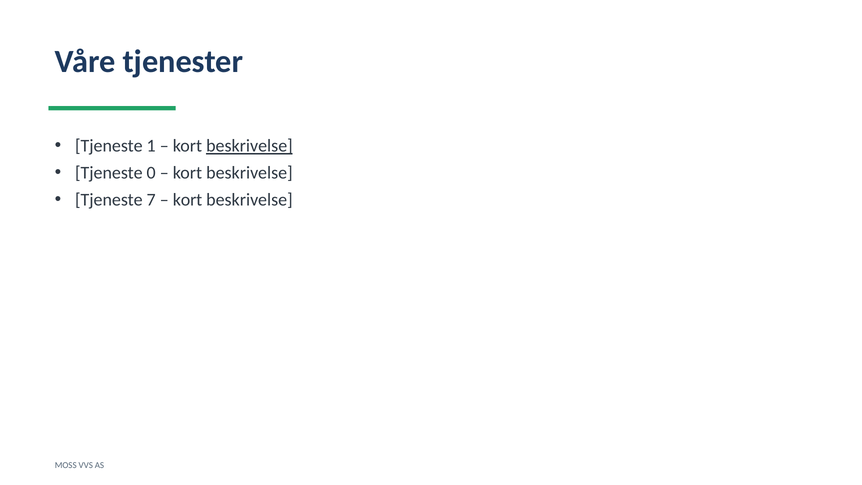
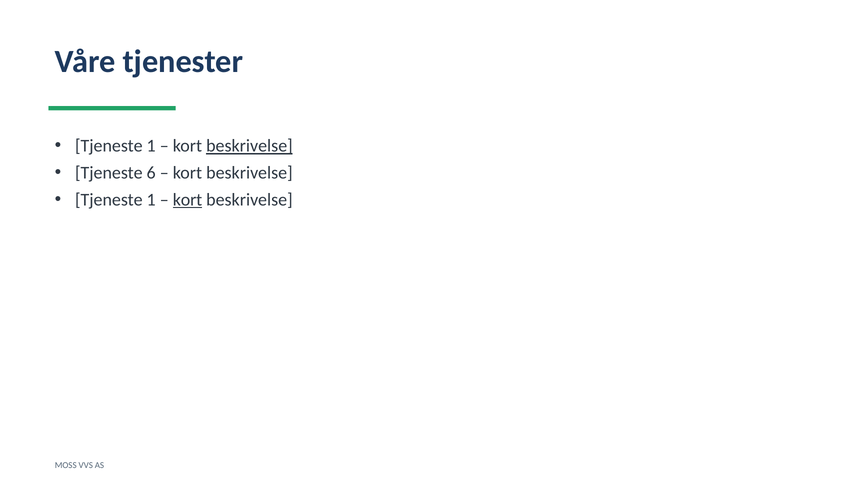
0: 0 -> 6 (151, 173)
7: 7 -> 1 (151, 200)
kort underline: none -> present (188, 200)
